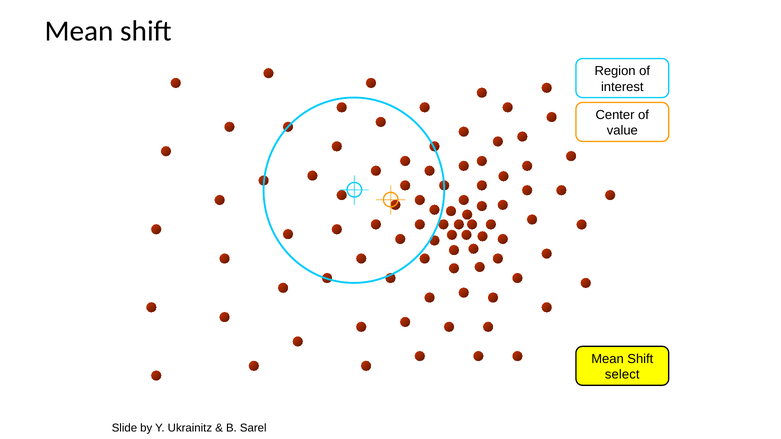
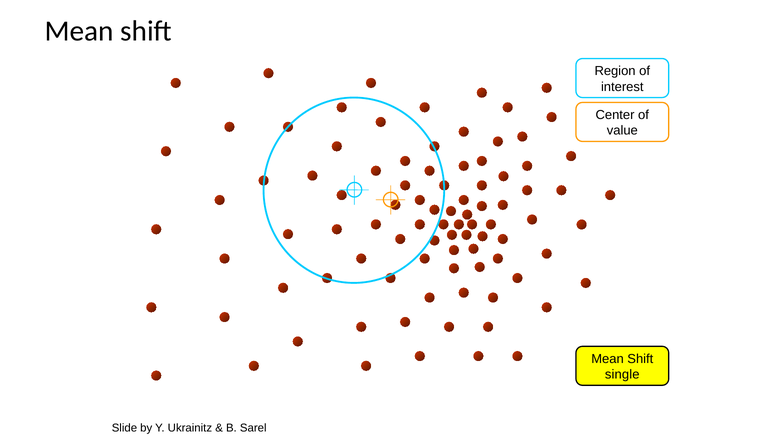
select: select -> single (622, 375)
